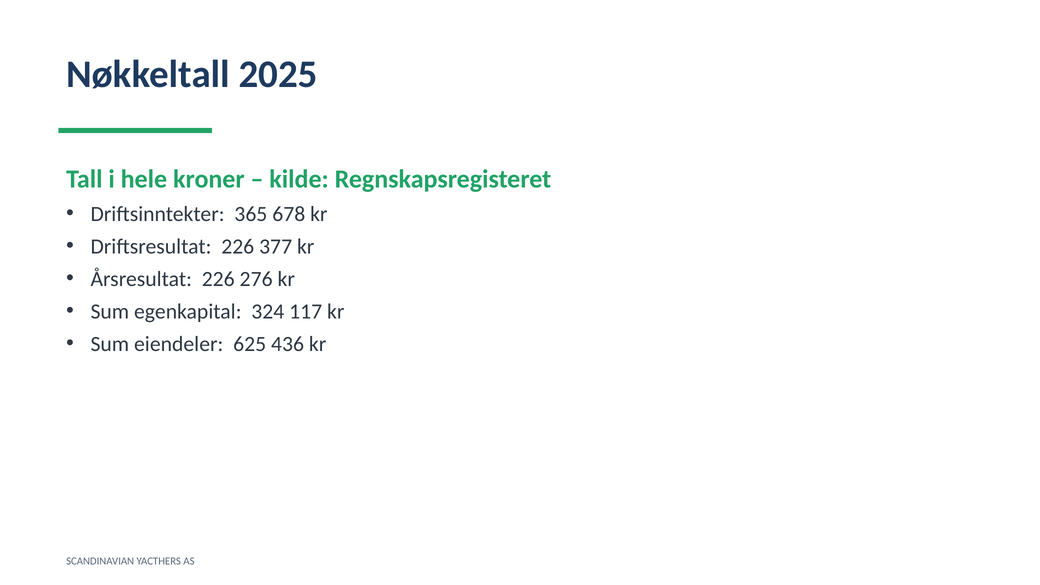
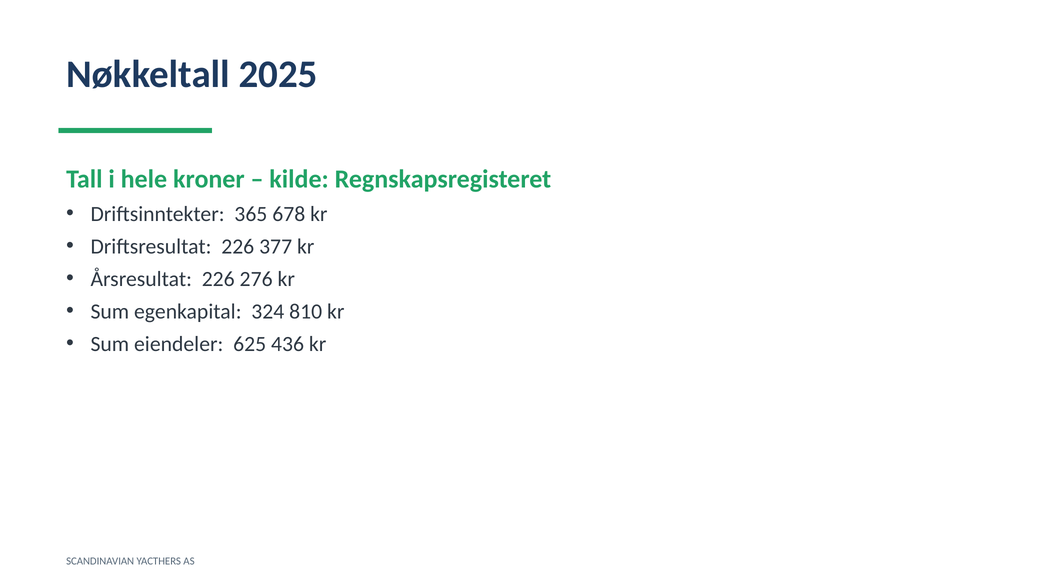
117: 117 -> 810 (306, 311)
